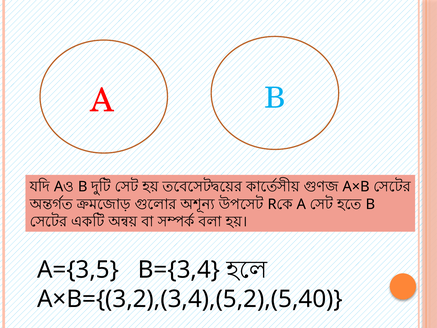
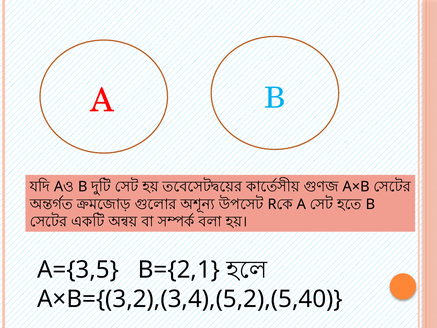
B={3,4: B={3,4 -> B={2,1 (179, 270)
